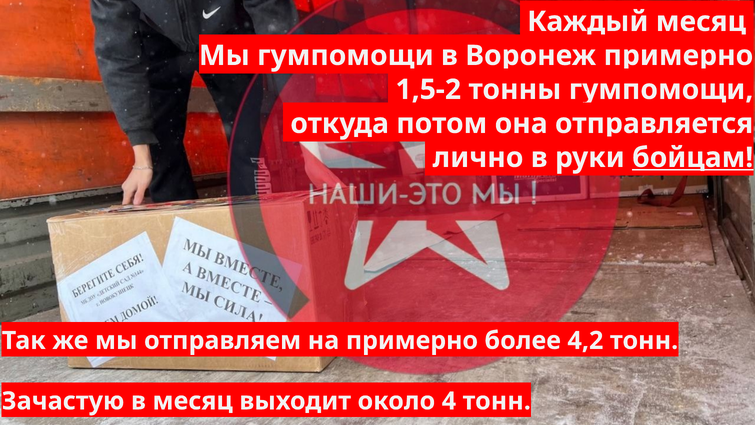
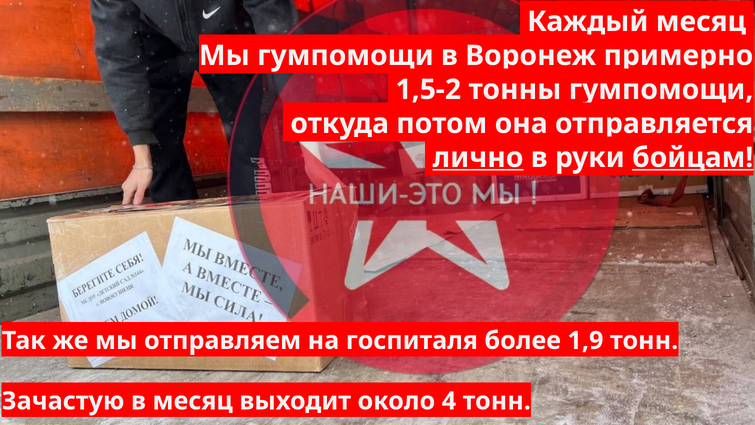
лично underline: none -> present (478, 157)
на примерно: примерно -> госпиталя (412, 340)
4,2: 4,2 -> 1,9 (585, 340)
